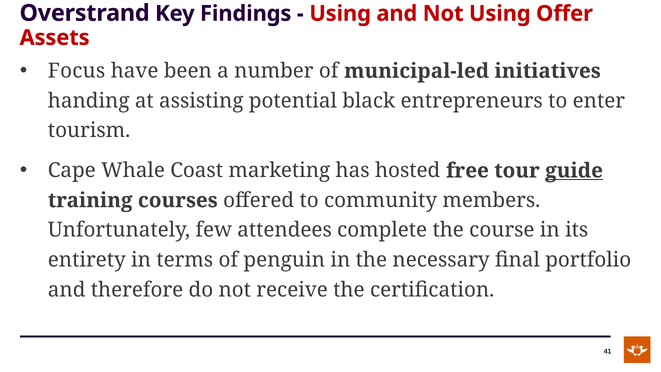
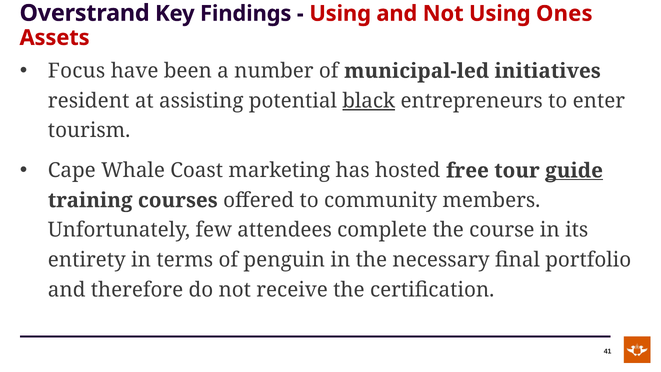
Offer: Offer -> Ones (564, 14)
handing: handing -> resident (89, 101)
black underline: none -> present (369, 101)
